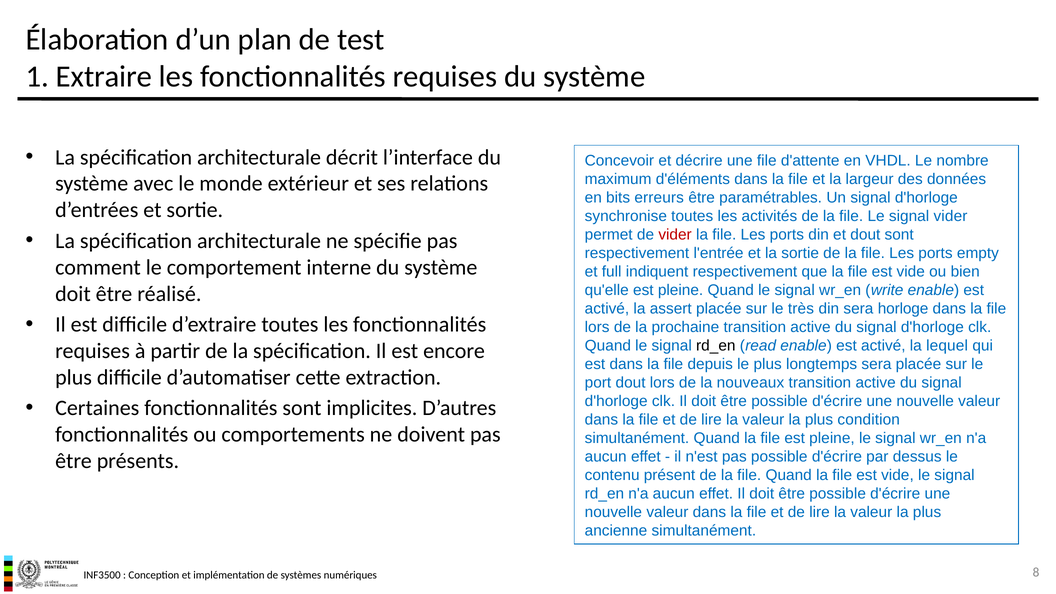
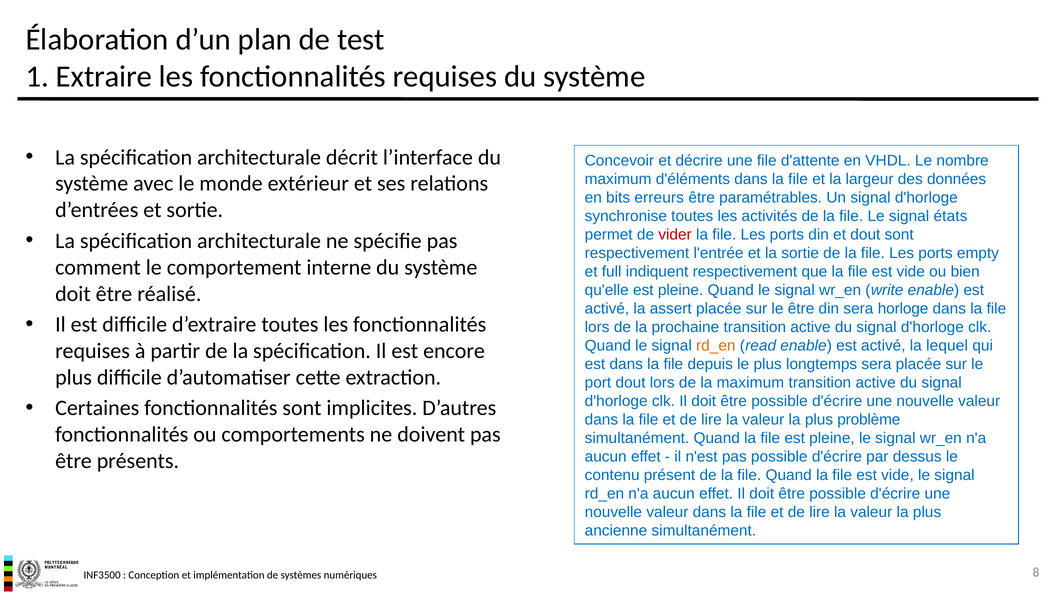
signal vider: vider -> états (951, 216)
le très: très -> être (801, 309)
rd_en colour: black -> orange (716, 346)
la nouveaux: nouveaux -> maximum (750, 383)
condition: condition -> problème (869, 420)
